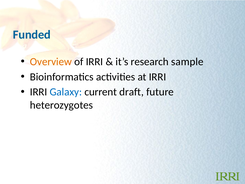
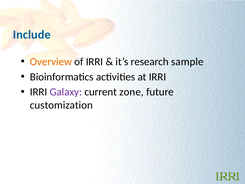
Funded: Funded -> Include (32, 35)
Galaxy colour: blue -> purple (66, 92)
draft: draft -> zone (131, 92)
heterozygotes: heterozygotes -> customization (61, 105)
